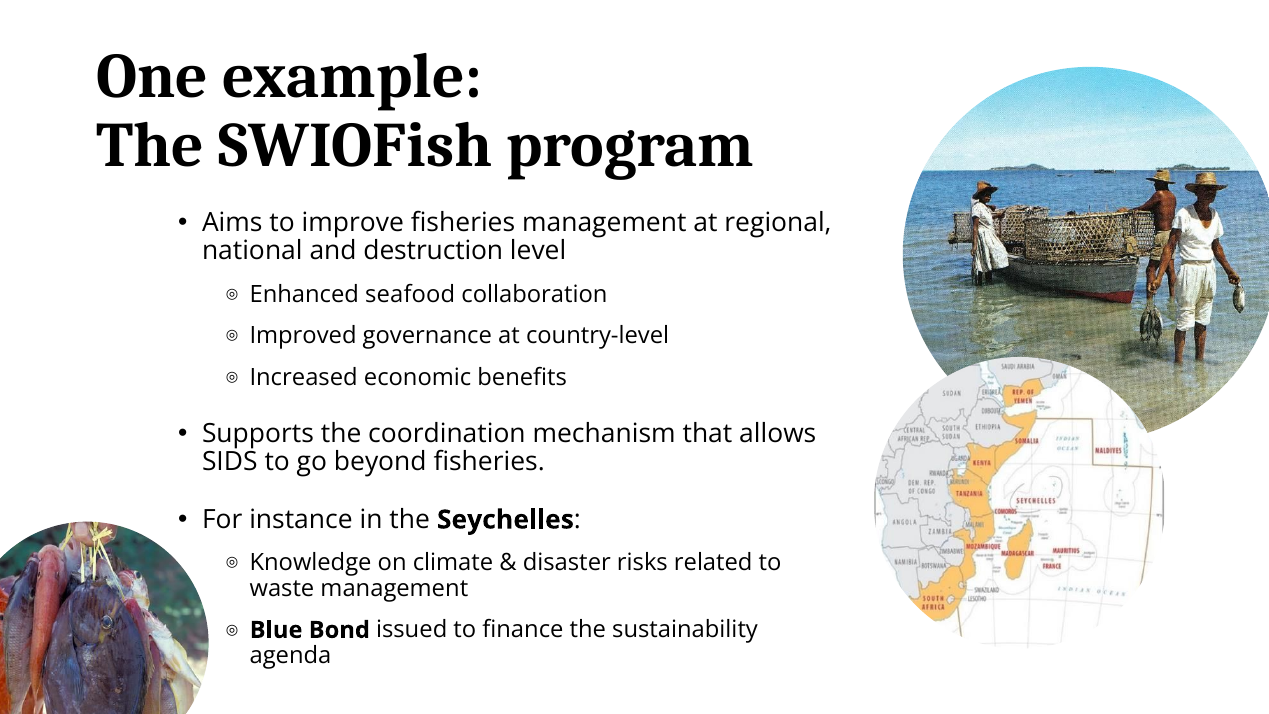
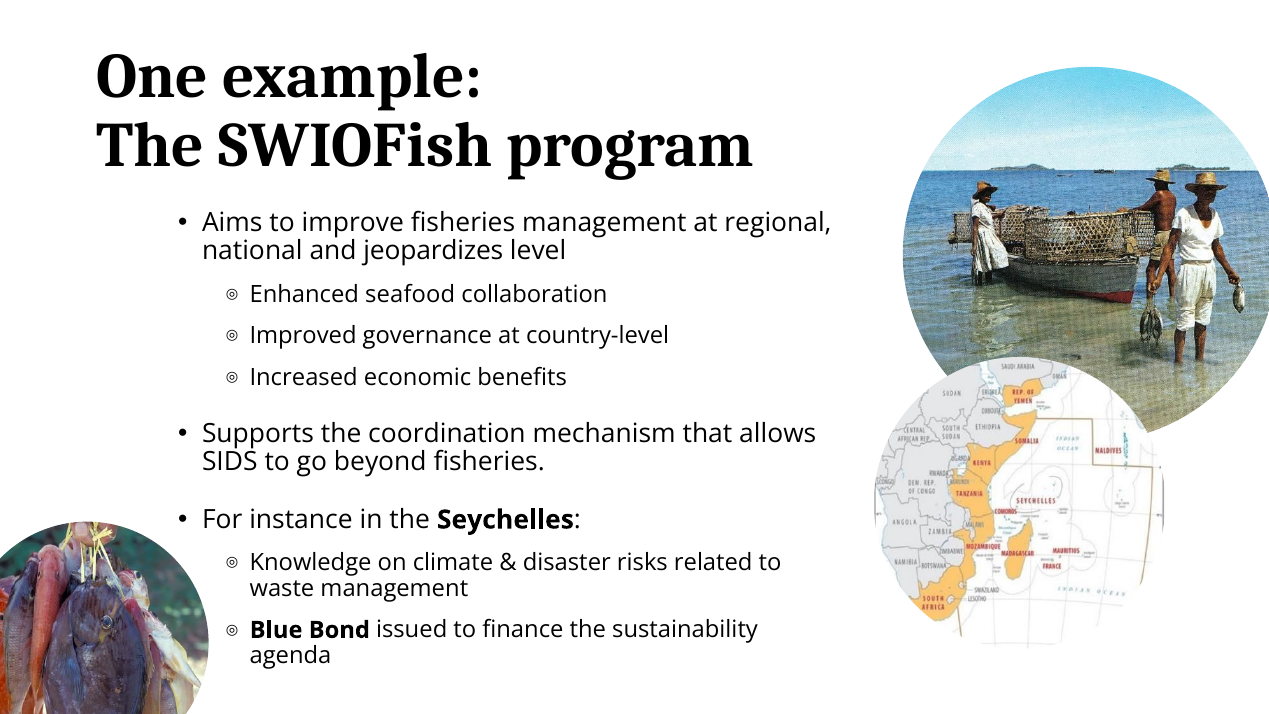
destruction: destruction -> jeopardizes (433, 251)
